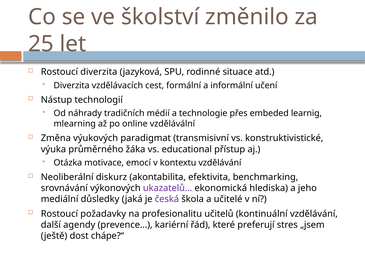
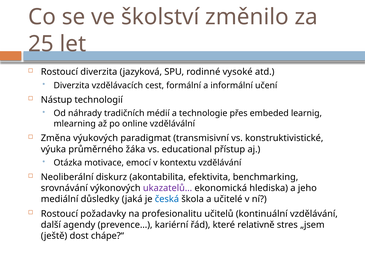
situace: situace -> vysoké (238, 72)
česká colour: purple -> blue (167, 199)
preferují: preferují -> relativně (256, 225)
